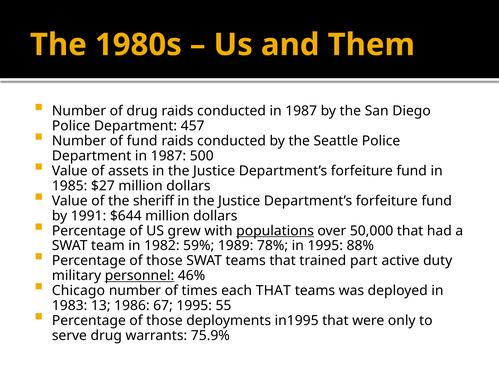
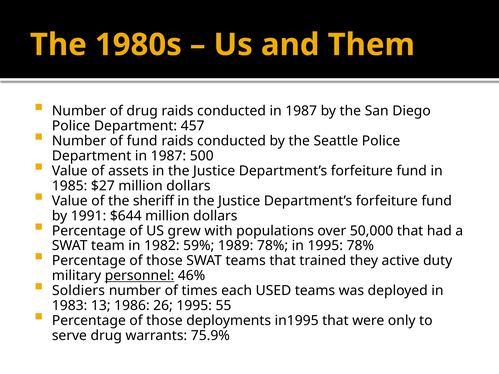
populations underline: present -> none (275, 231)
1995 88%: 88% -> 78% (360, 246)
part: part -> they (364, 261)
Chicago: Chicago -> Soldiers (78, 291)
each THAT: THAT -> USED (273, 291)
67: 67 -> 26 (163, 306)
